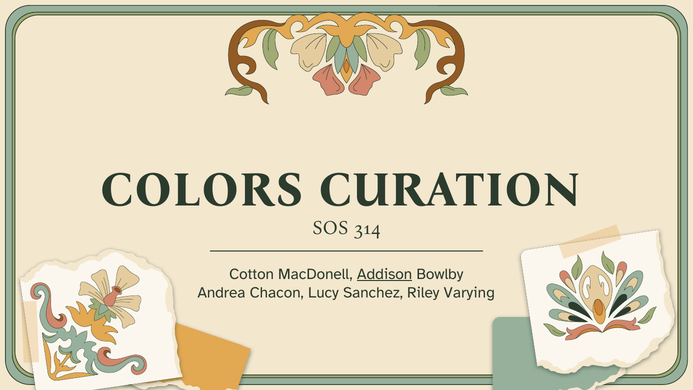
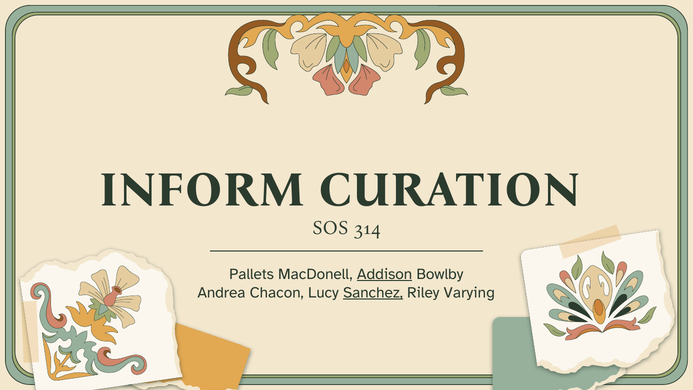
COLORS: COLORS -> INFORM (202, 190)
Cotton: Cotton -> Pallets (252, 274)
Sanchez underline: none -> present (373, 292)
